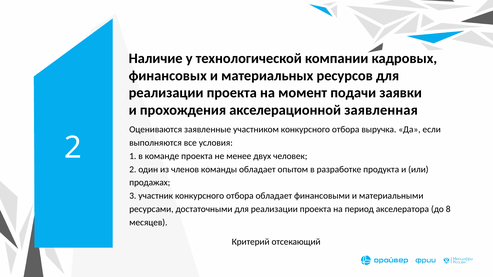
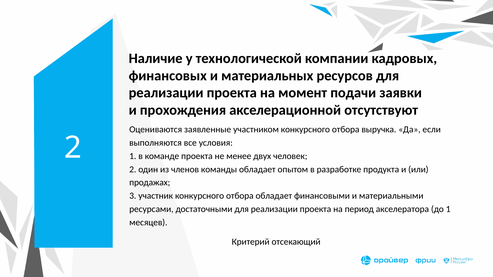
заявленная: заявленная -> отсутствуют (381, 110)
до 8: 8 -> 1 (448, 209)
